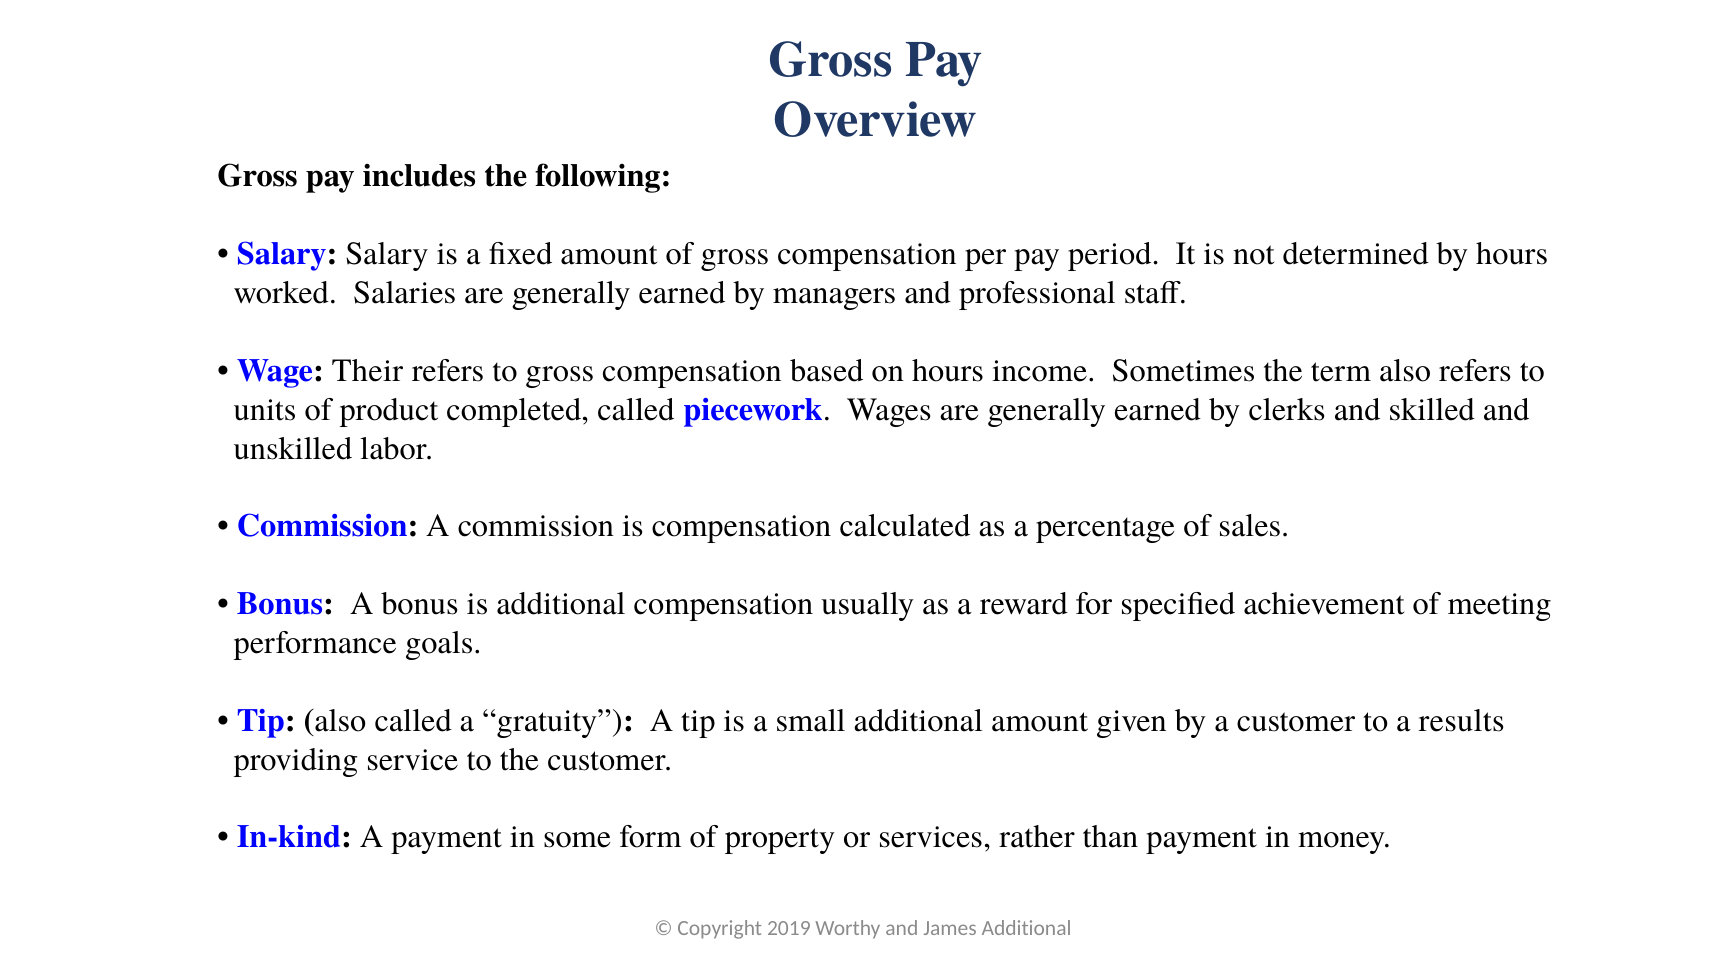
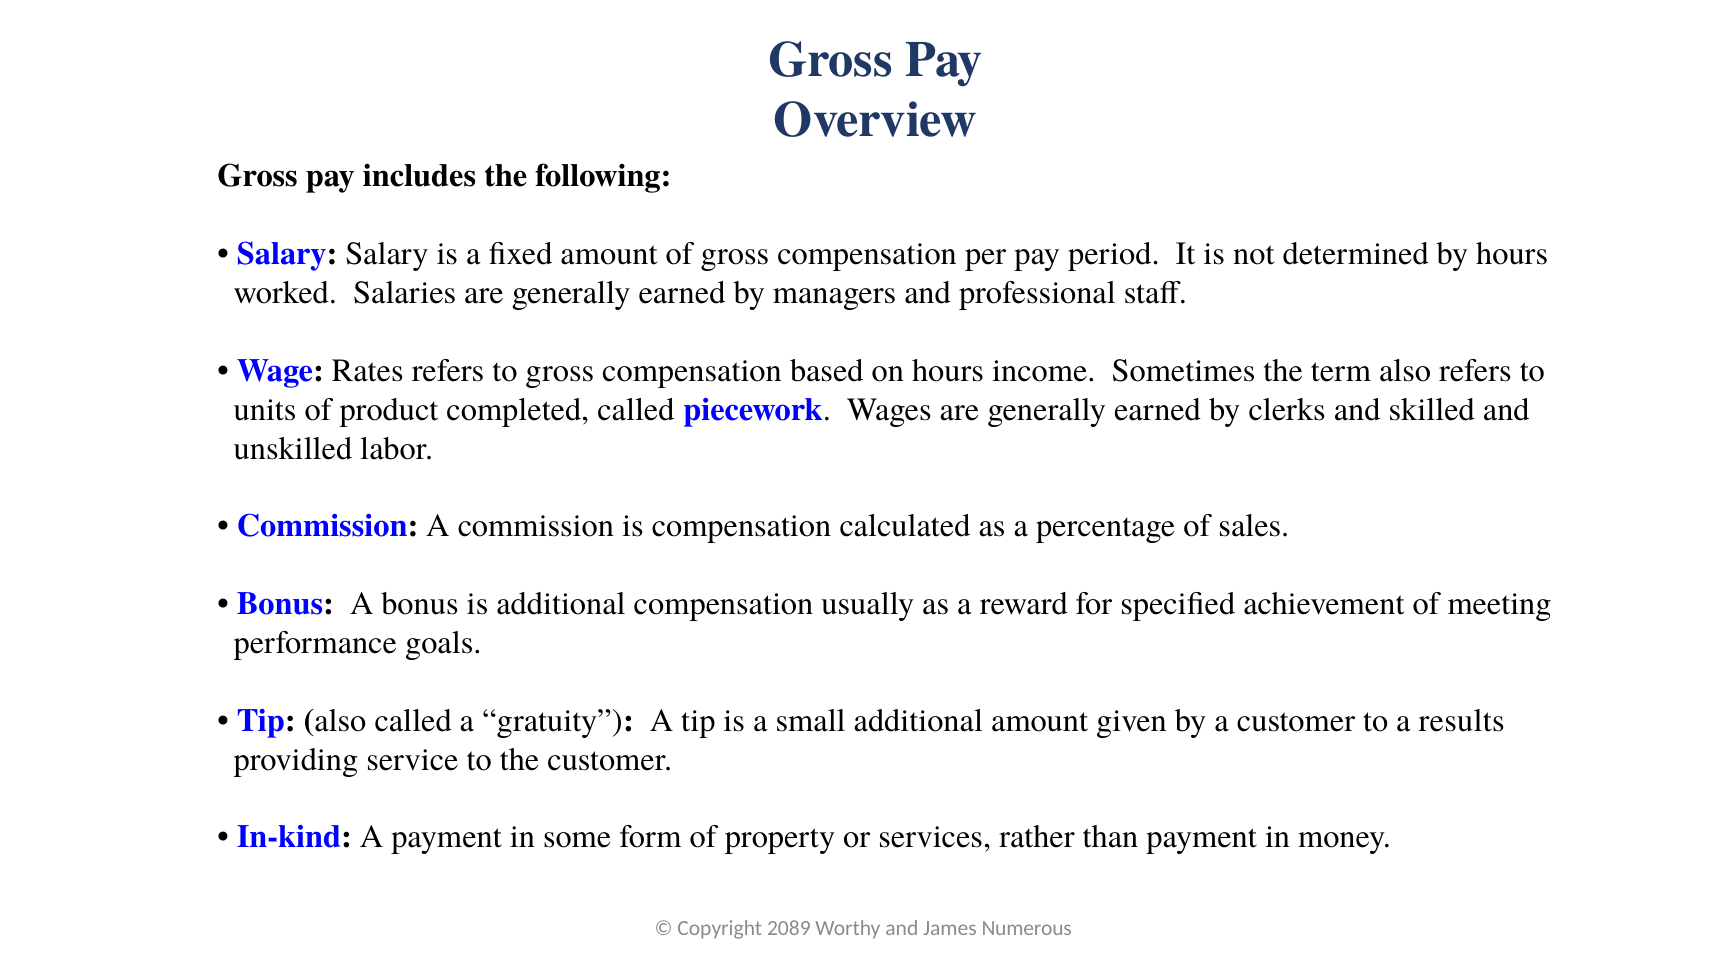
Their: Their -> Rates (368, 370)
2019: 2019 -> 2089 (789, 927)
James Additional: Additional -> Numerous (1027, 927)
